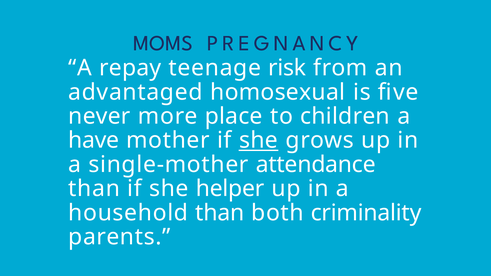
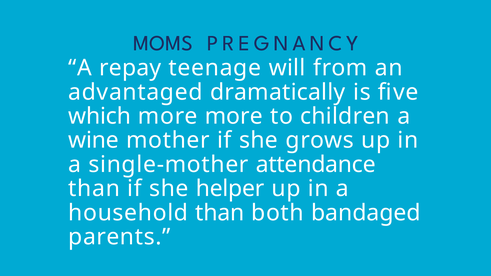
risk: risk -> will (287, 68)
homosexual: homosexual -> dramatically (278, 92)
never: never -> which (100, 116)
more place: place -> more (234, 116)
have: have -> wine (94, 140)
she underline: present -> none (258, 140)
criminality: criminality -> bandaged (366, 213)
